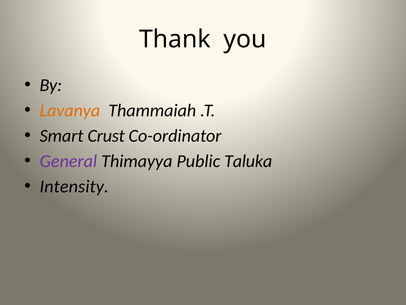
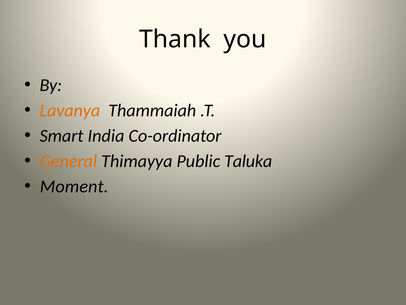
Crust: Crust -> India (106, 136)
General colour: purple -> orange (68, 161)
Intensity: Intensity -> Moment (74, 186)
